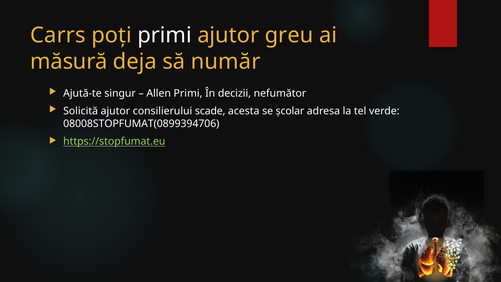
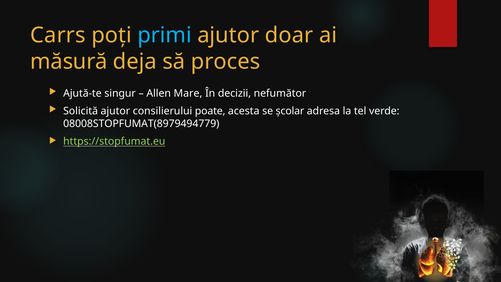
primi colour: white -> light blue (165, 35)
greu: greu -> doar (289, 35)
număr: număr -> proces (226, 61)
Allen Primi: Primi -> Mare (188, 93)
scade: scade -> poate (210, 111)
08008STOPFUMAT(0899394706: 08008STOPFUMAT(0899394706 -> 08008STOPFUMAT(8979494779 (141, 124)
